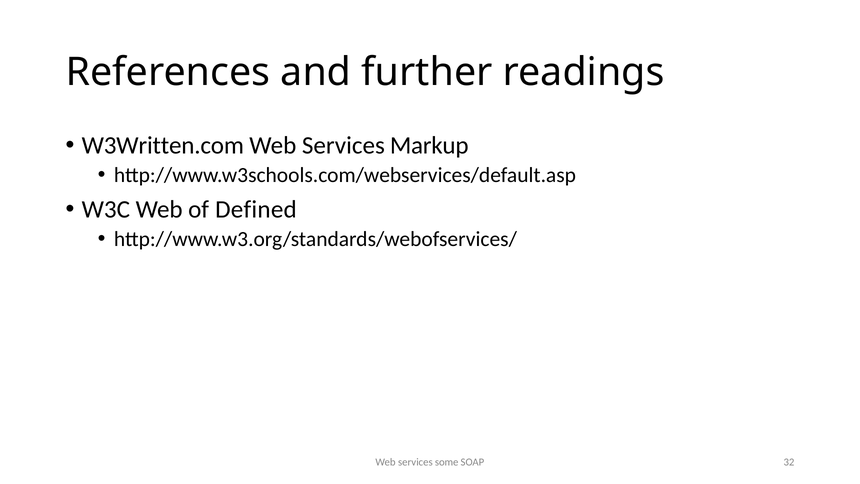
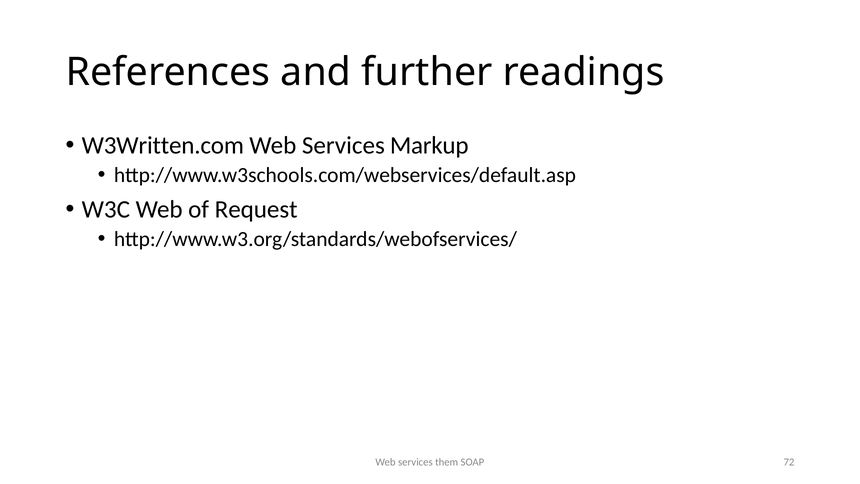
Defined: Defined -> Request (256, 209)
some: some -> them (447, 462)
32: 32 -> 72 (789, 462)
